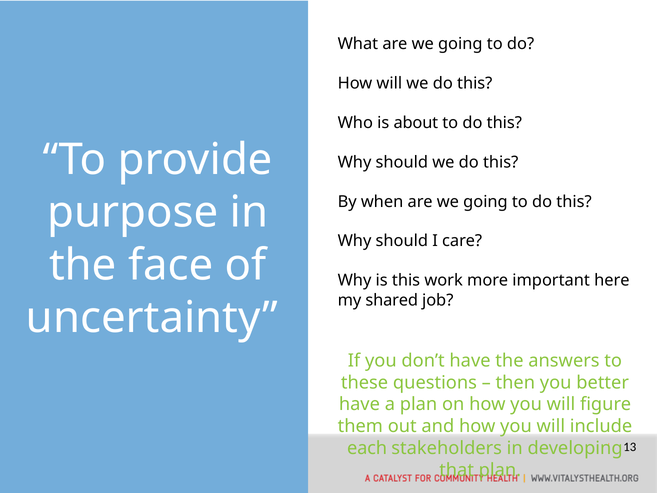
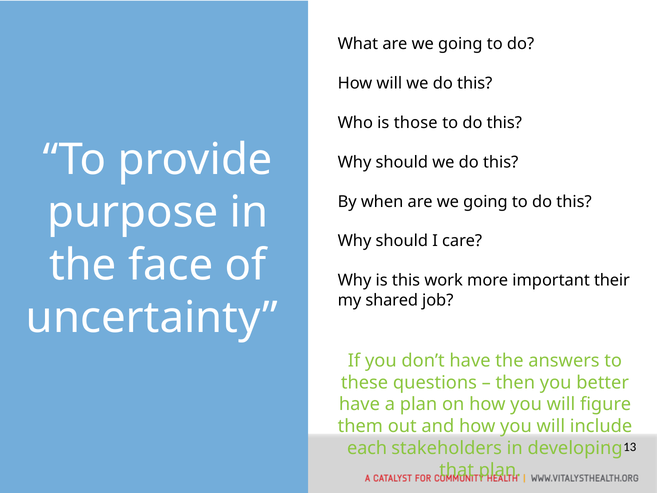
about: about -> those (416, 123)
here: here -> their (612, 280)
